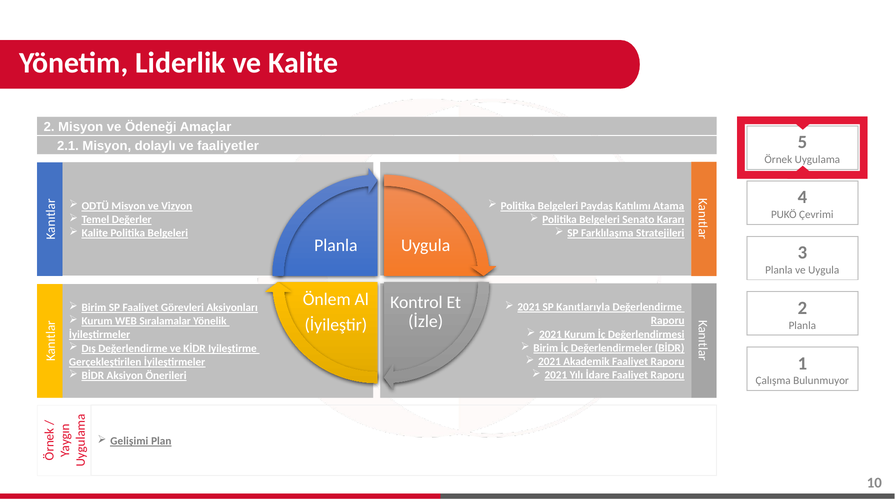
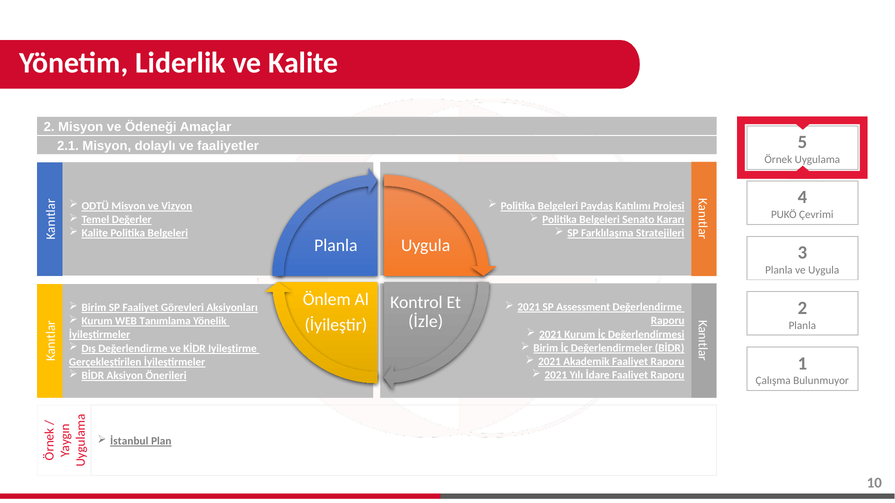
Atama: Atama -> Projesi (669, 206)
Kanıtlarıyla: Kanıtlarıyla -> Assessment (583, 307)
Sıralamalar: Sıralamalar -> Tanımlama (165, 321)
Gelişimi: Gelişimi -> İstanbul (129, 441)
